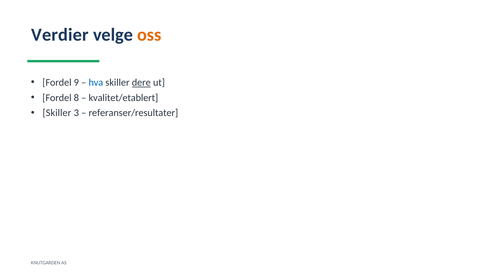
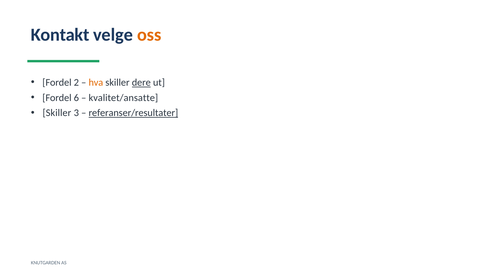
Verdier: Verdier -> Kontakt (60, 35)
9: 9 -> 2 (76, 82)
hva colour: blue -> orange (96, 82)
8: 8 -> 6 (76, 98)
kvalitet/etablert: kvalitet/etablert -> kvalitet/ansatte (123, 98)
referanser/resultater underline: none -> present (133, 113)
